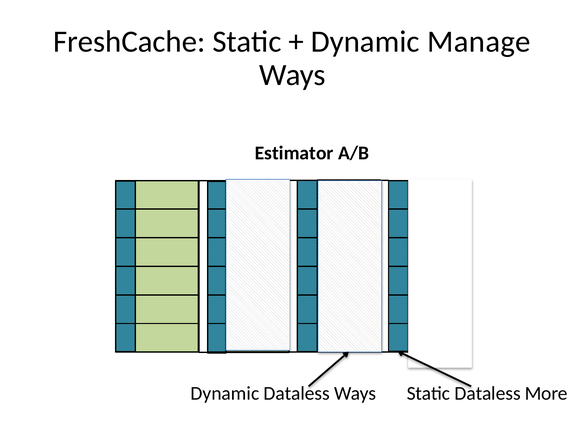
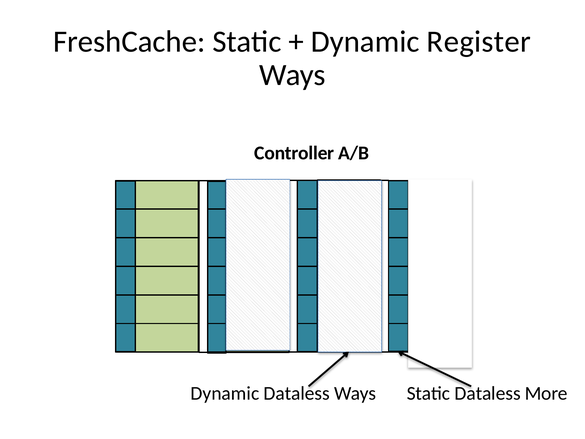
Manage: Manage -> Register (479, 41)
Estimator: Estimator -> Controller (294, 153)
